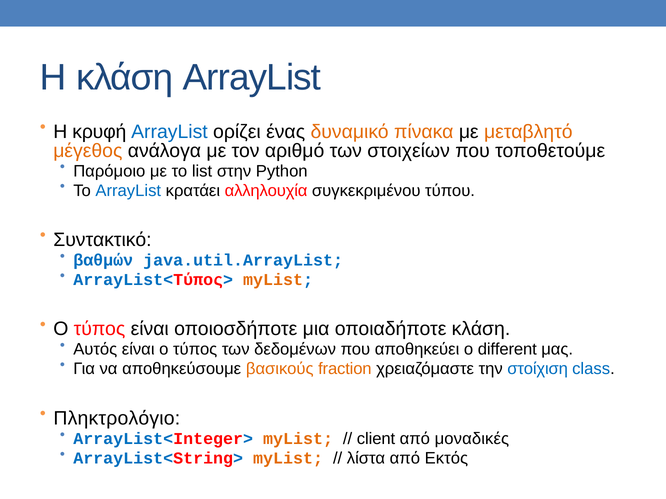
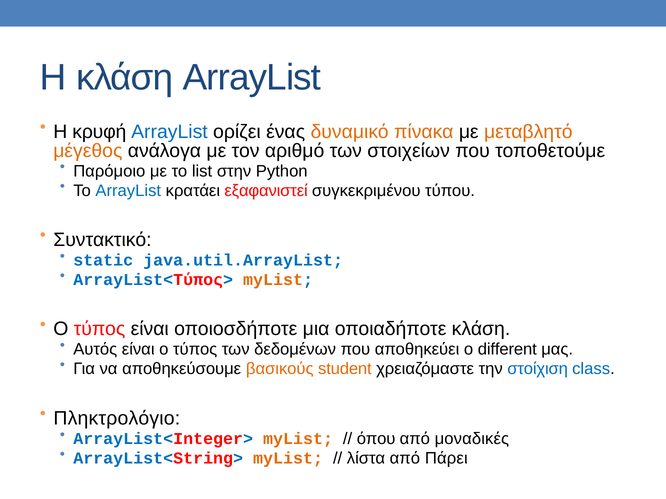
αλληλουχία: αλληλουχία -> εξαφανιστεί (266, 191)
βαθμών: βαθμών -> static (103, 261)
fraction: fraction -> student (345, 369)
client: client -> όπου (376, 439)
Εκτός: Εκτός -> Πάρει (446, 459)
